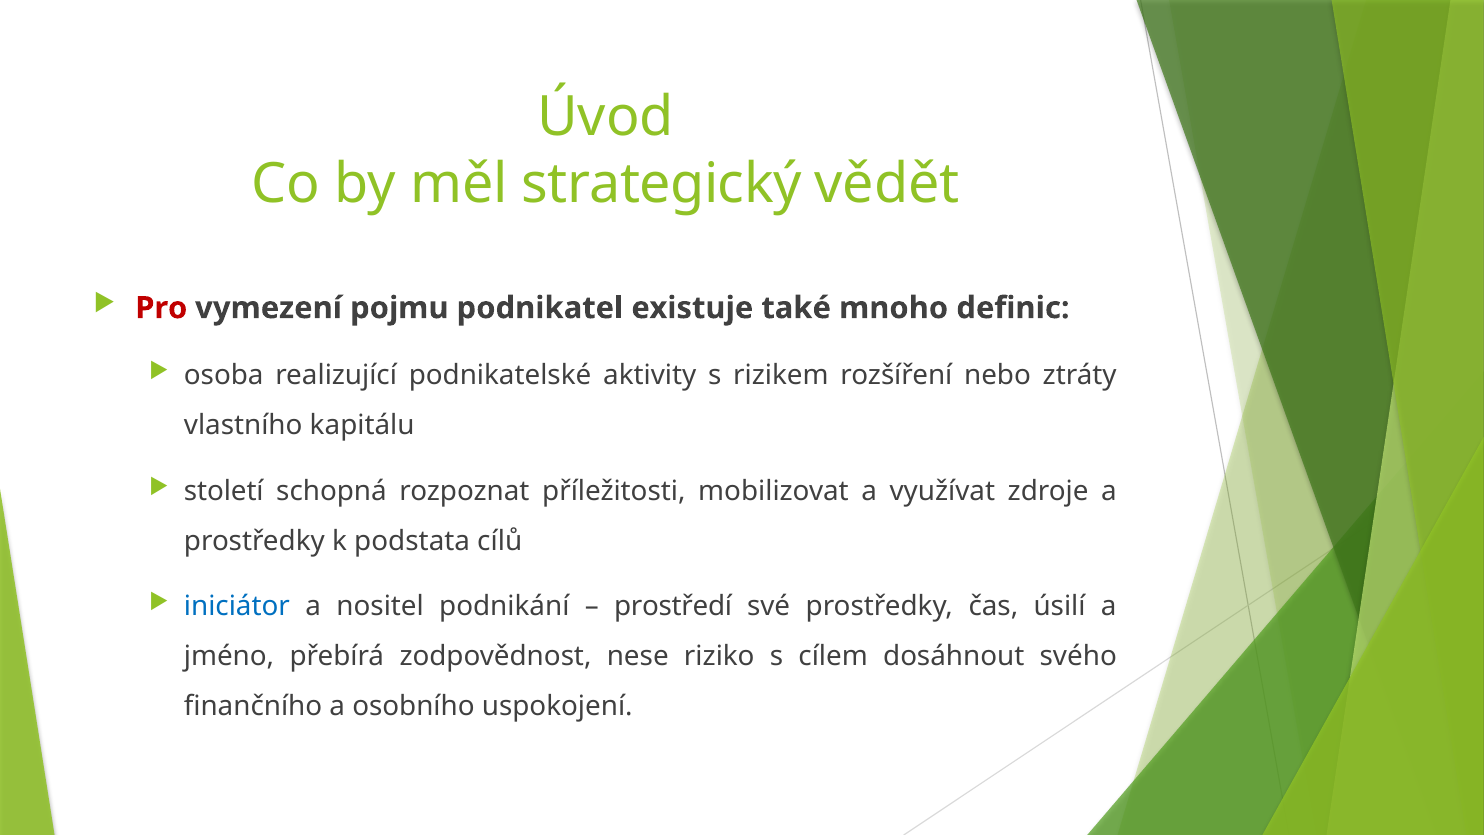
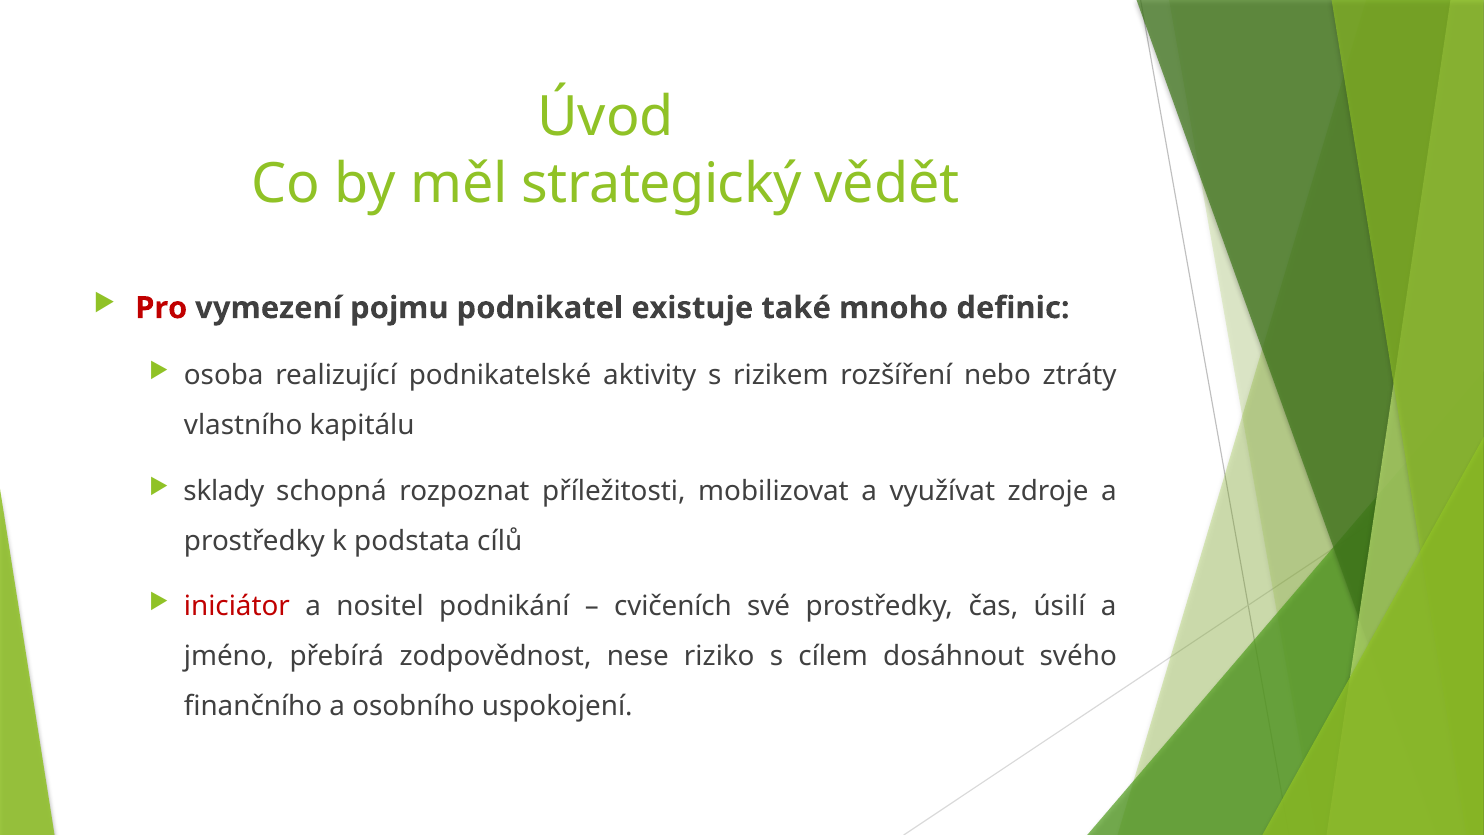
století: století -> sklady (224, 491)
iniciátor colour: blue -> red (237, 606)
prostředí: prostředí -> cvičeních (673, 606)
